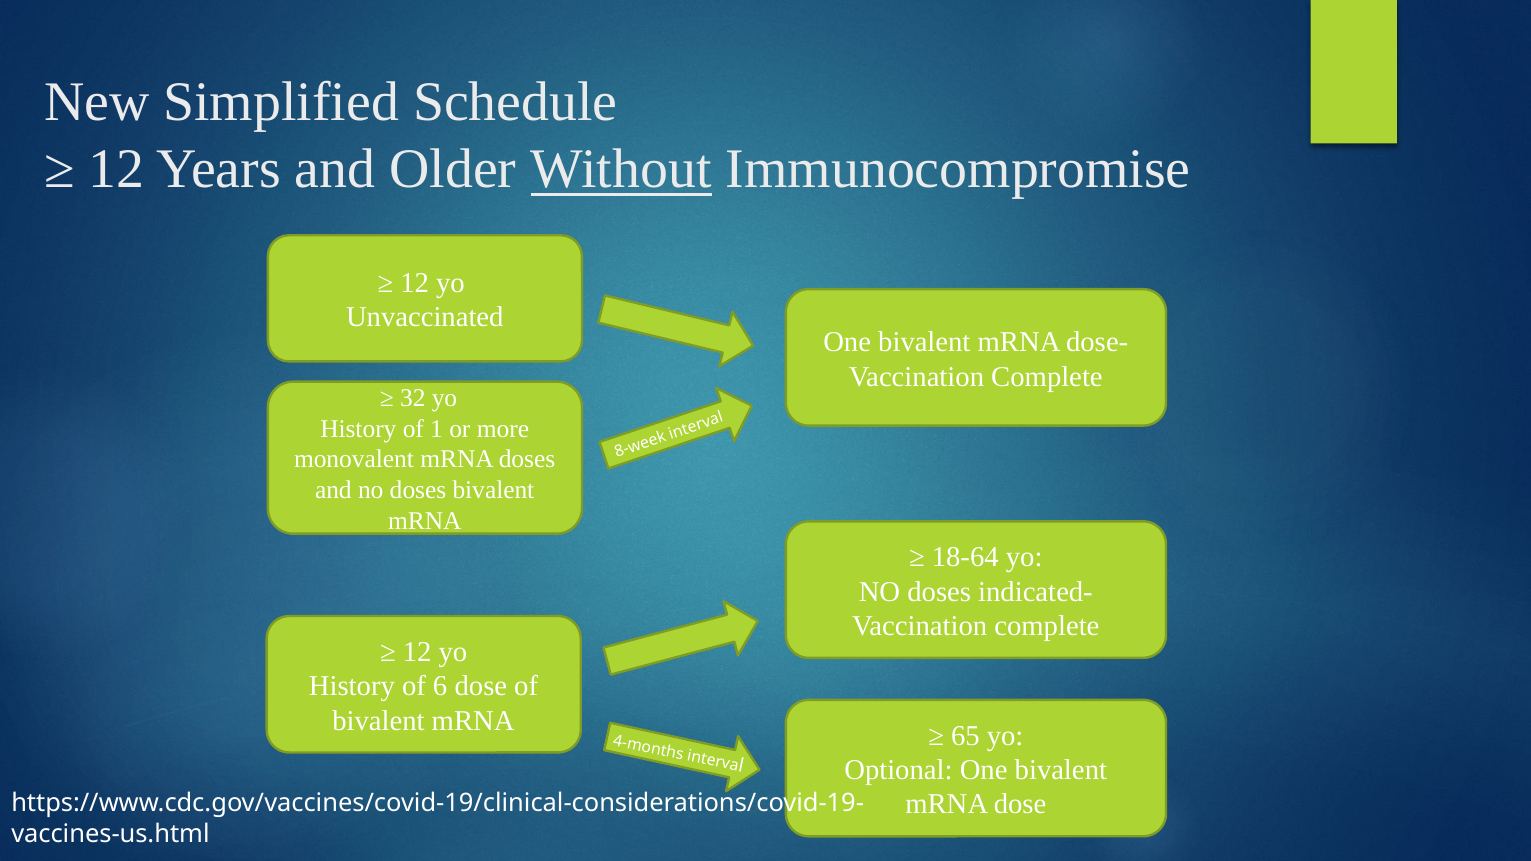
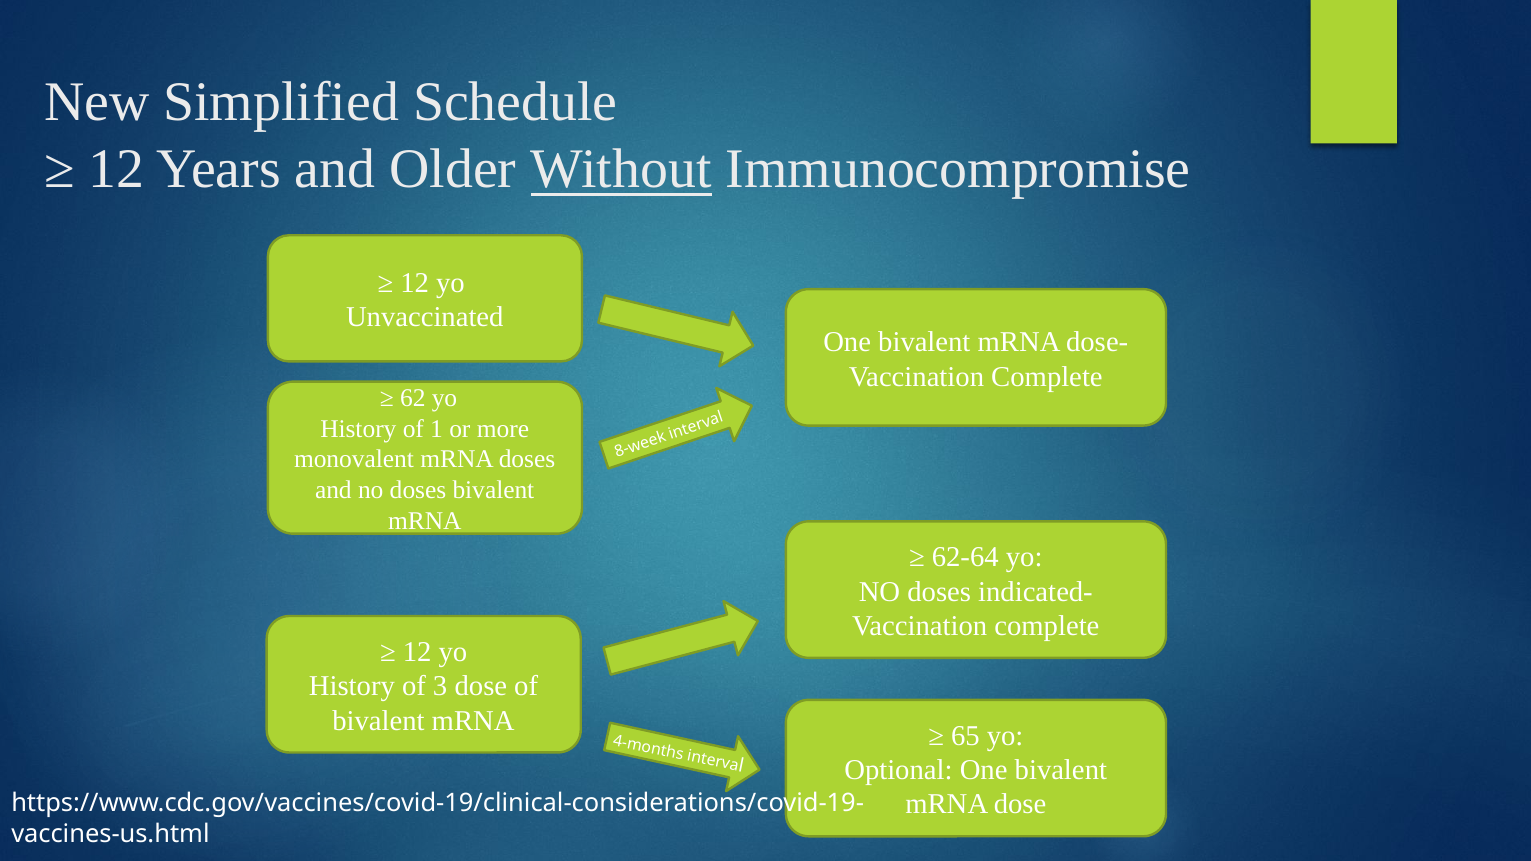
32: 32 -> 62 (413, 398)
18-64: 18-64 -> 62-64 (965, 557)
6: 6 -> 3 (440, 686)
